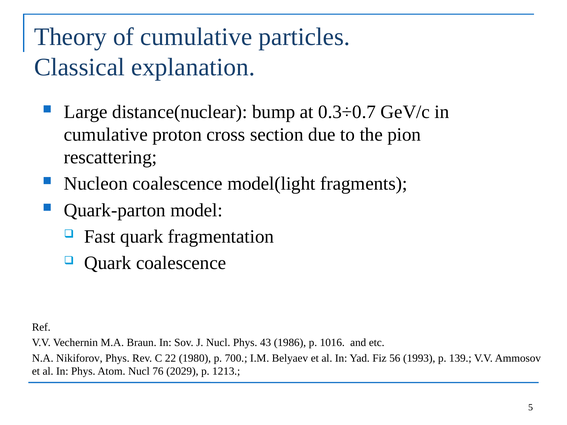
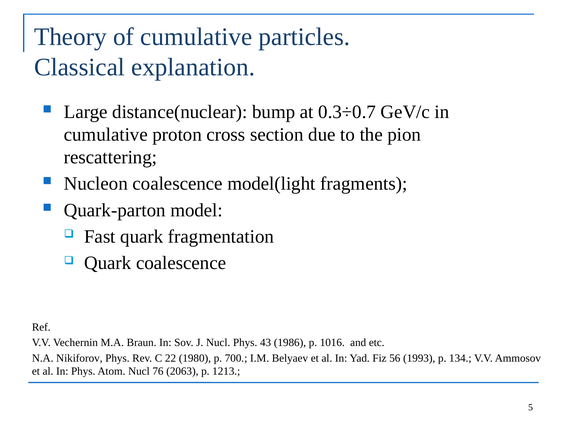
139: 139 -> 134 (460, 358)
2029: 2029 -> 2063 (182, 372)
